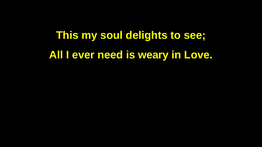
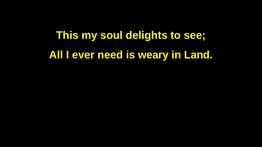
Love: Love -> Land (198, 55)
